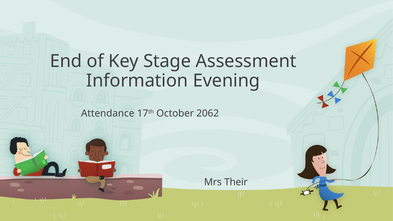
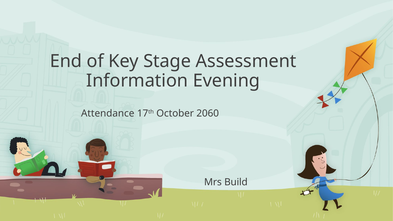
2062: 2062 -> 2060 (208, 113)
Their: Their -> Build (236, 182)
